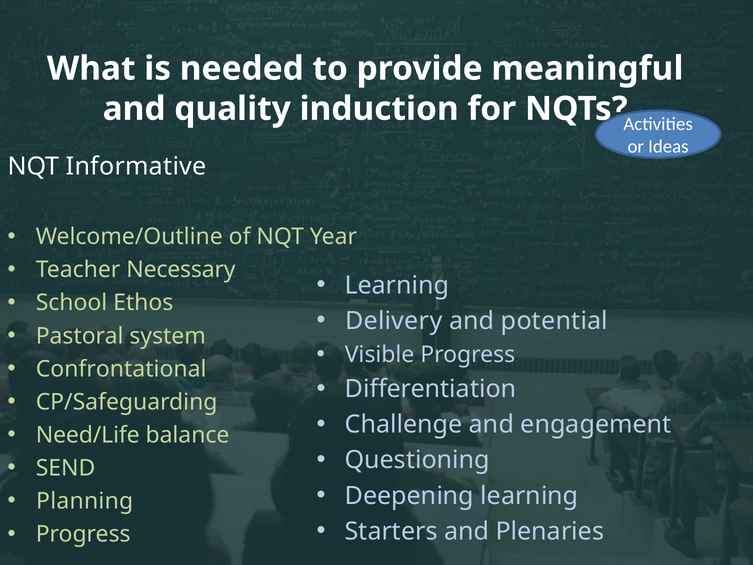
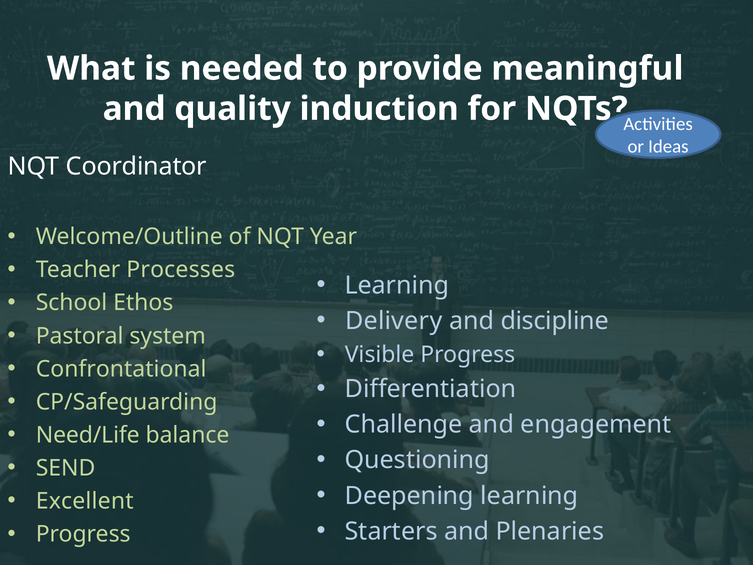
Informative: Informative -> Coordinator (136, 167)
Necessary: Necessary -> Processes (181, 270)
potential: potential -> discipline (555, 321)
Planning: Planning -> Excellent (85, 501)
